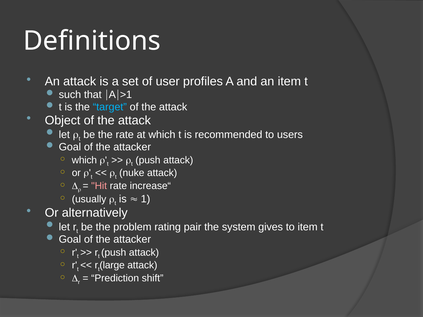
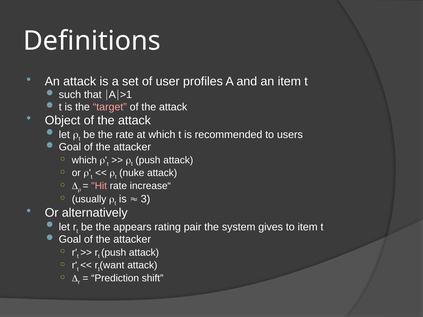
target colour: light blue -> pink (110, 107)
1: 1 -> 3 (146, 199)
problem: problem -> appears (132, 227)
large: large -> want (112, 266)
